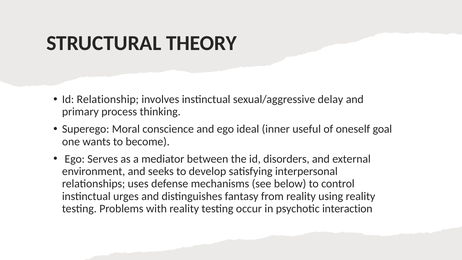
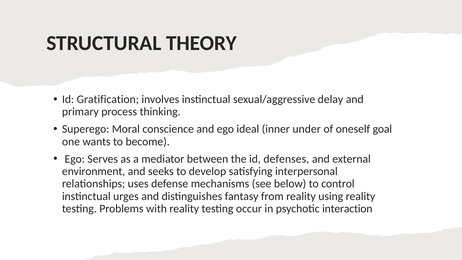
Relationship: Relationship -> Gratification (108, 99)
useful: useful -> under (307, 129)
disorders: disorders -> defenses (286, 159)
